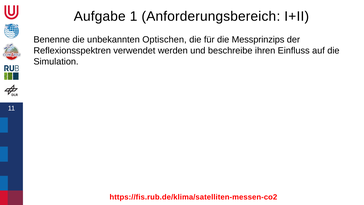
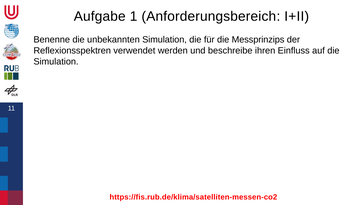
unbekannten Optischen: Optischen -> Simulation (165, 40)
